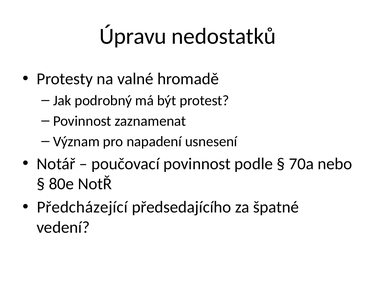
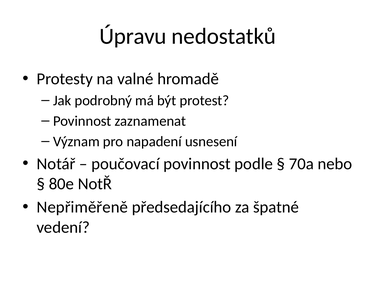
Předcházející: Předcházející -> Nepřiměřeně (82, 207)
